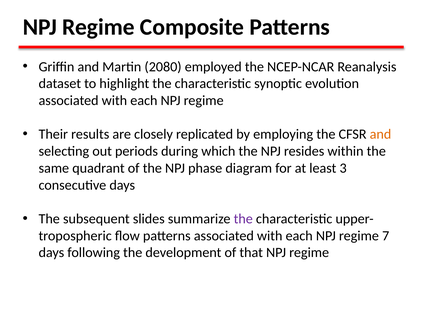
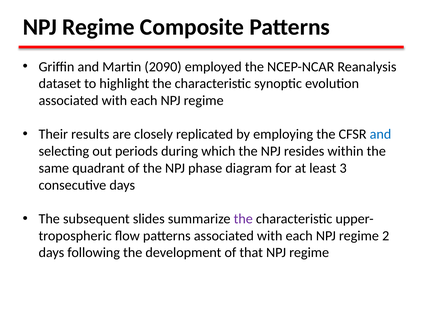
2080: 2080 -> 2090 (163, 67)
and colour: orange -> blue (381, 134)
7: 7 -> 2 (386, 236)
